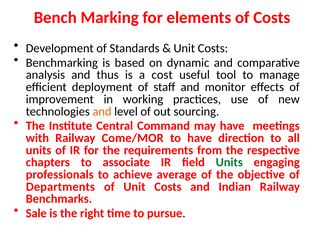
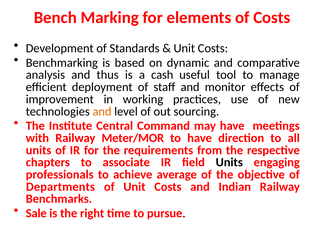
cost: cost -> cash (162, 75)
Come/MOR: Come/MOR -> Meter/MOR (133, 138)
Units colour: green -> black (229, 162)
